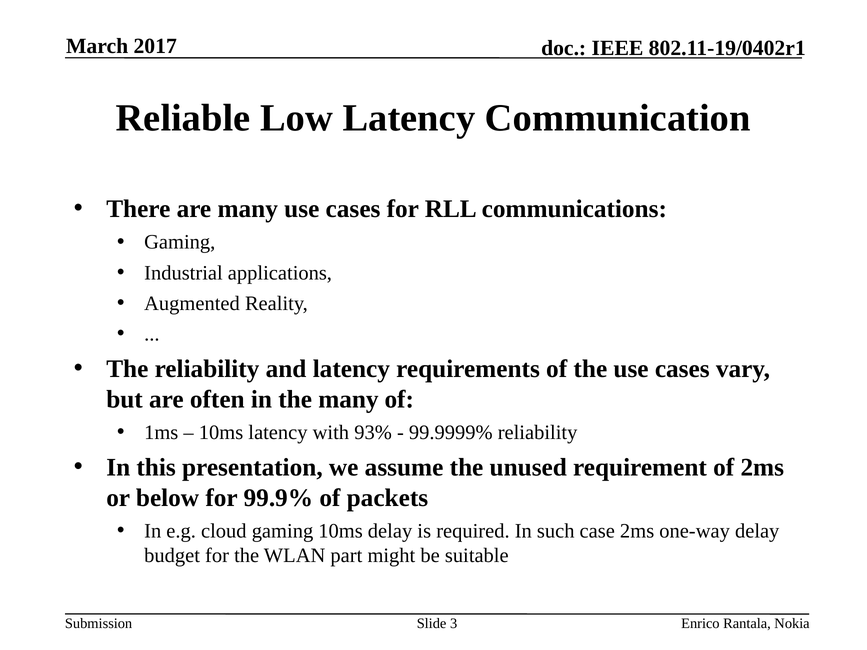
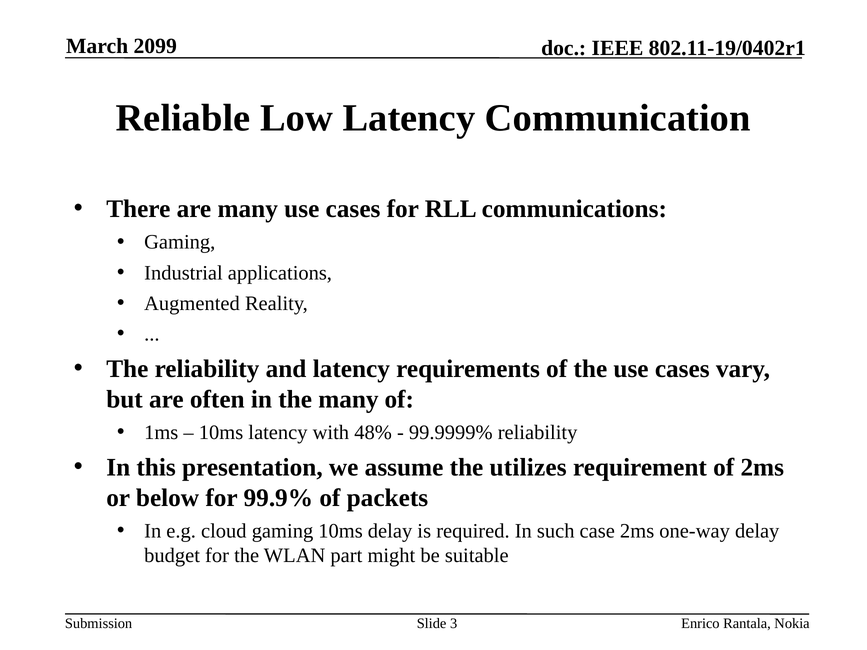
2017: 2017 -> 2099 (155, 46)
93%: 93% -> 48% (373, 433)
unused: unused -> utilizes (528, 468)
